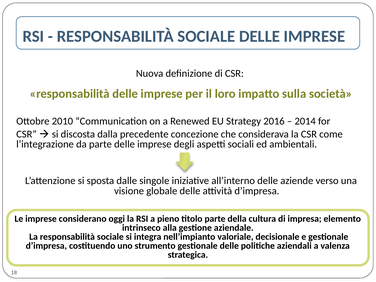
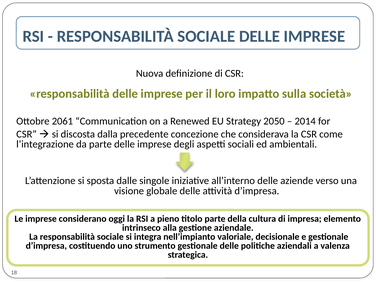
2010: 2010 -> 2061 (62, 121)
2016: 2016 -> 2050 (274, 121)
